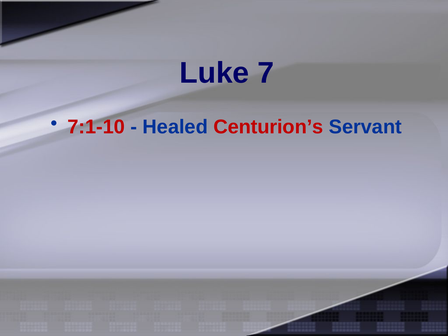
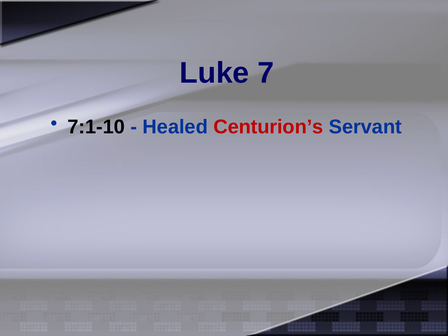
7:1-10 colour: red -> black (96, 127)
